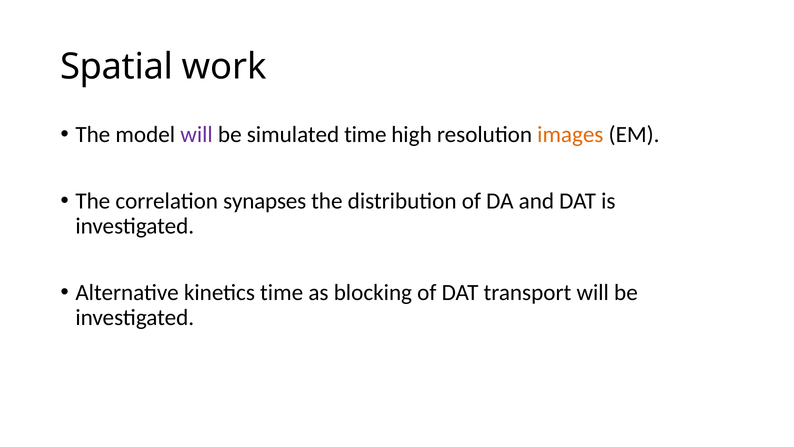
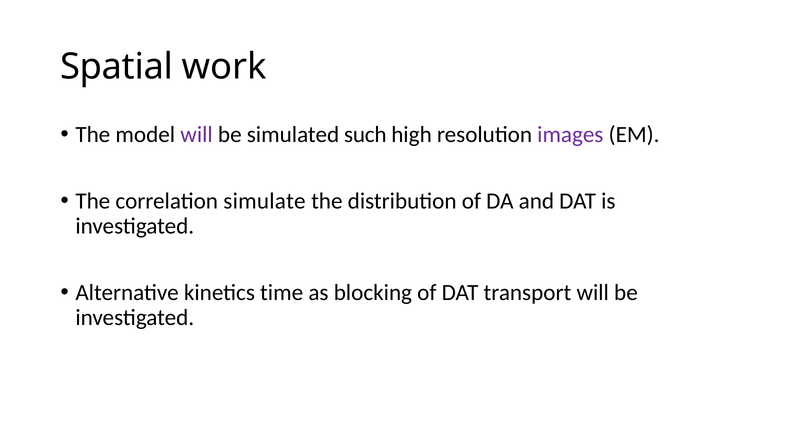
simulated time: time -> such (365, 134)
images colour: orange -> purple (570, 134)
synapses: synapses -> simulate (264, 201)
